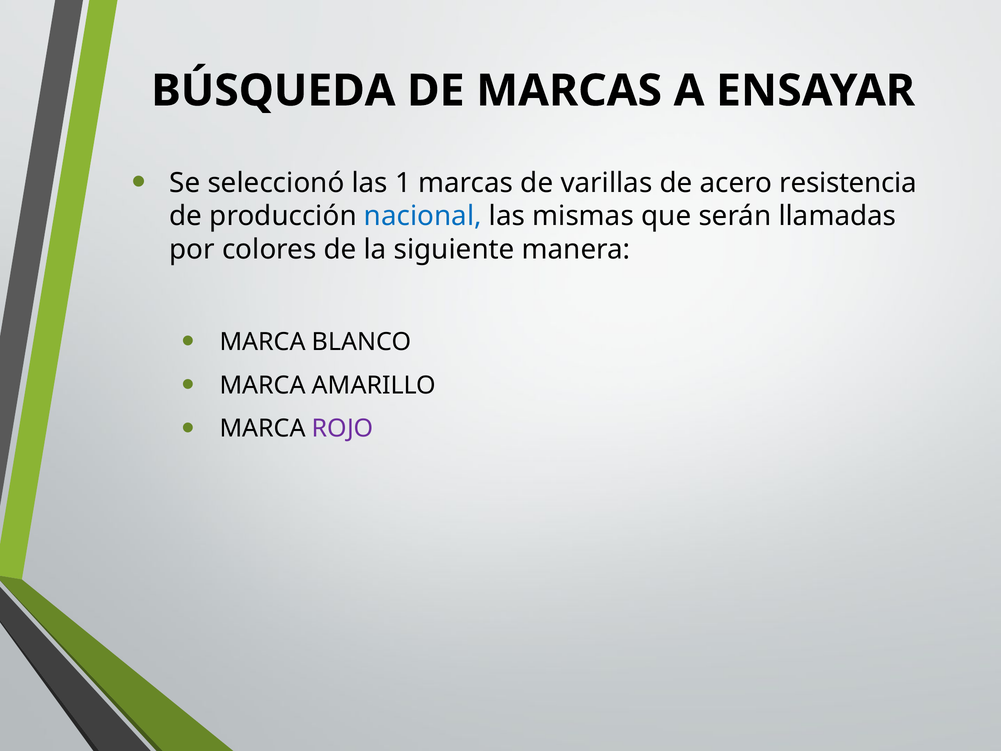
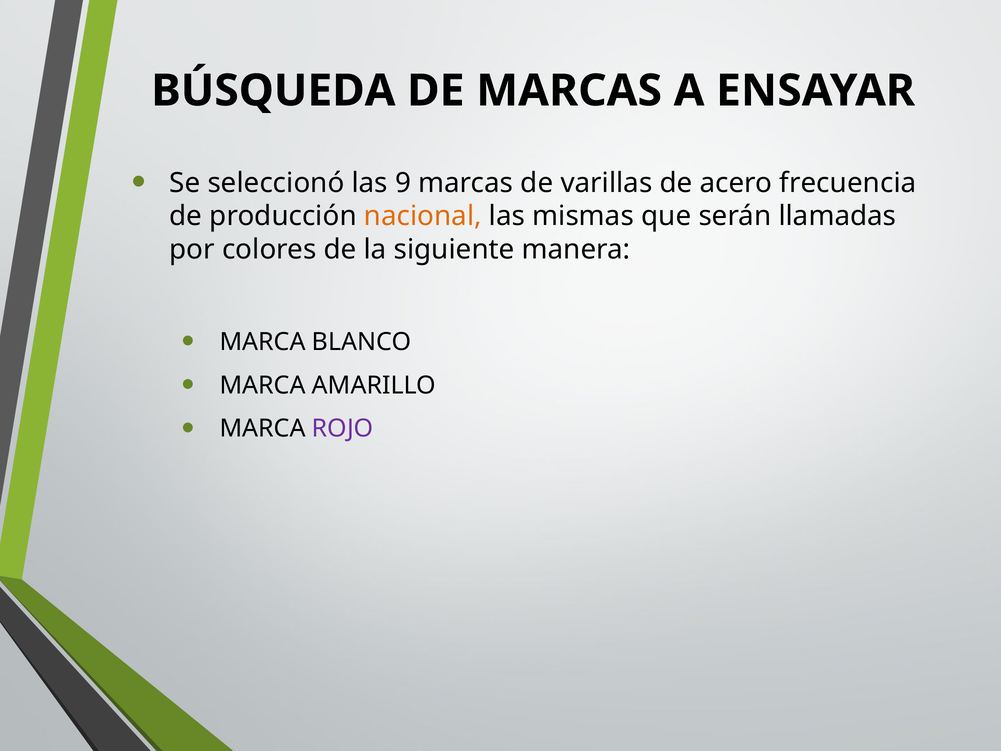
1: 1 -> 9 (403, 183)
resistencia: resistencia -> frecuencia (848, 183)
nacional colour: blue -> orange (423, 216)
